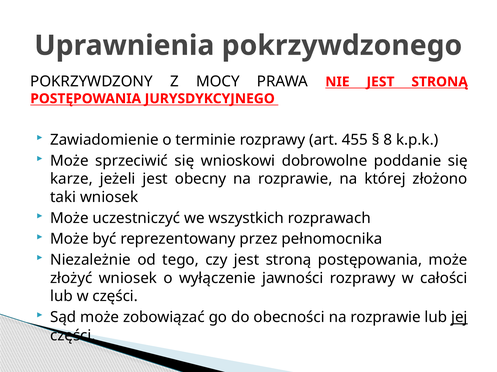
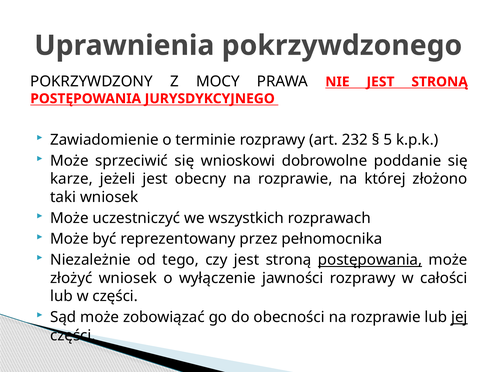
455: 455 -> 232 (355, 140)
8: 8 -> 5 (388, 140)
postępowania underline: none -> present (370, 260)
